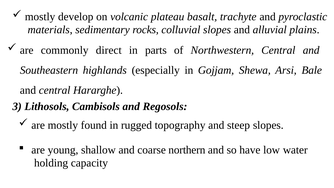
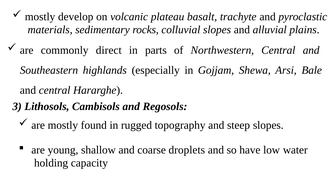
northern: northern -> droplets (187, 150)
